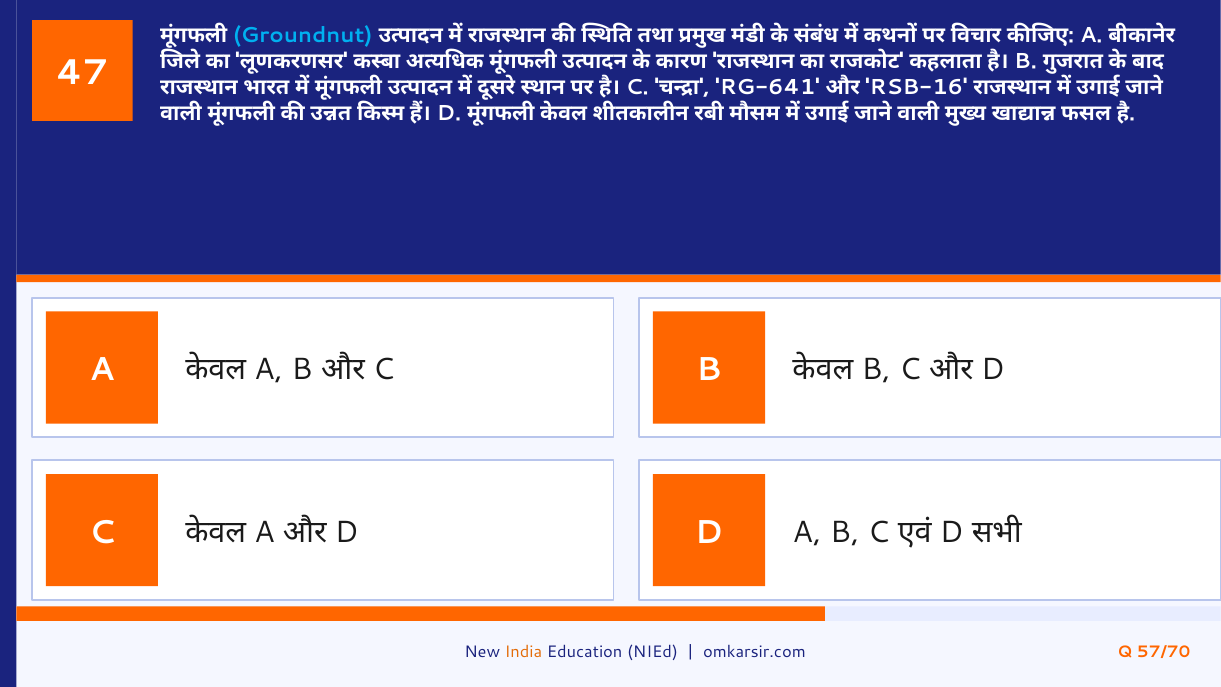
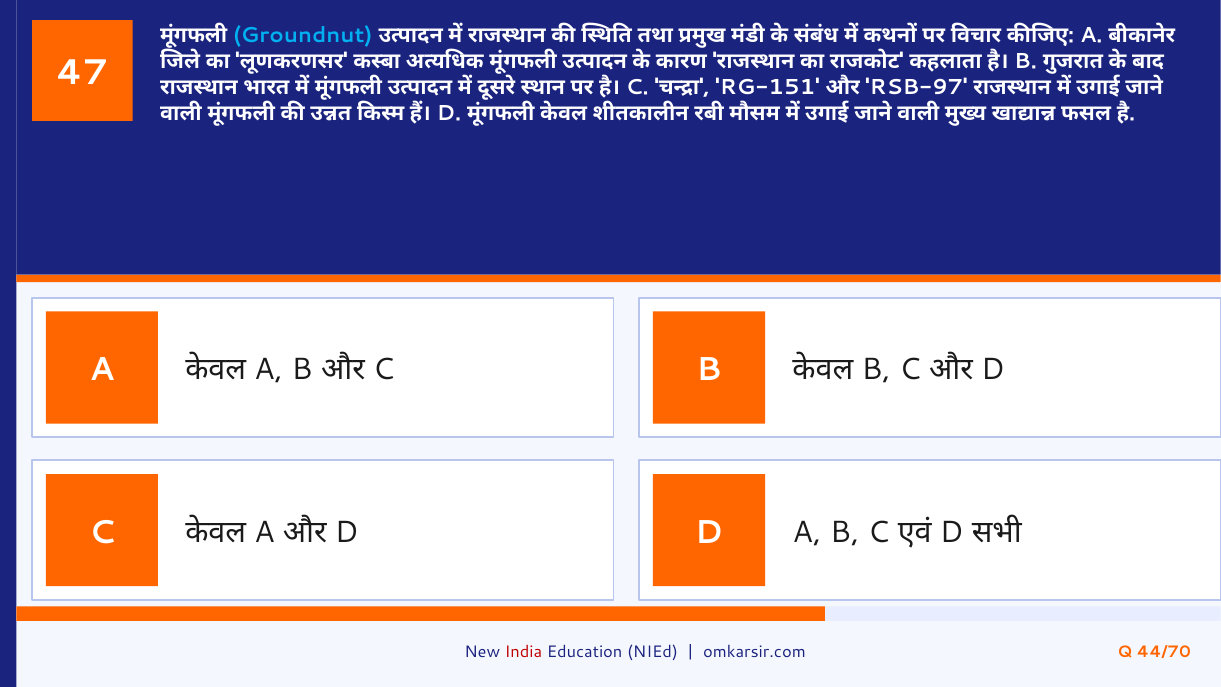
RG-641: RG-641 -> RG-151 (768, 87)
RSB-16: RSB-16 -> RSB-97 (916, 87)
India colour: orange -> red (523, 652)
57/70: 57/70 -> 44/70 (1164, 652)
